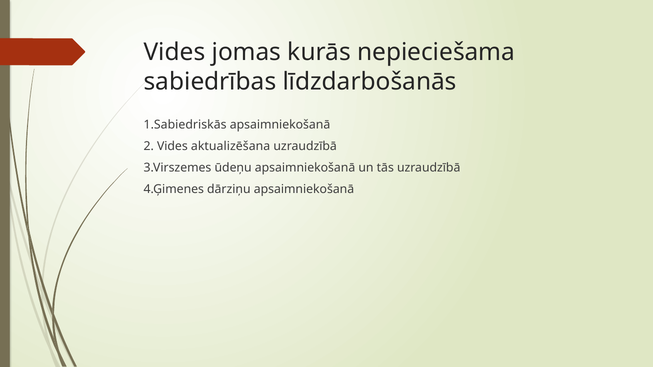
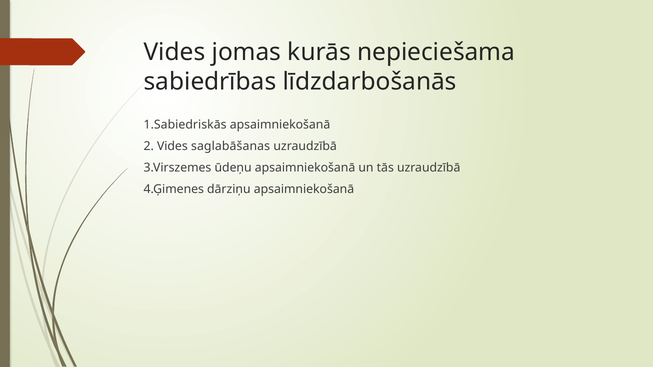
aktualizēšana: aktualizēšana -> saglabāšanas (231, 146)
